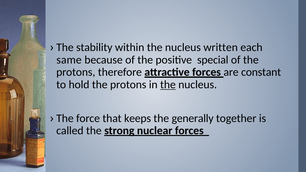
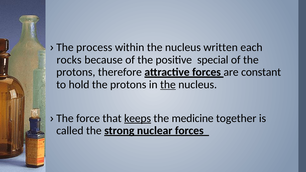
stability: stability -> process (94, 47)
same: same -> rocks (69, 60)
keeps underline: none -> present (138, 118)
generally: generally -> medicine (193, 118)
